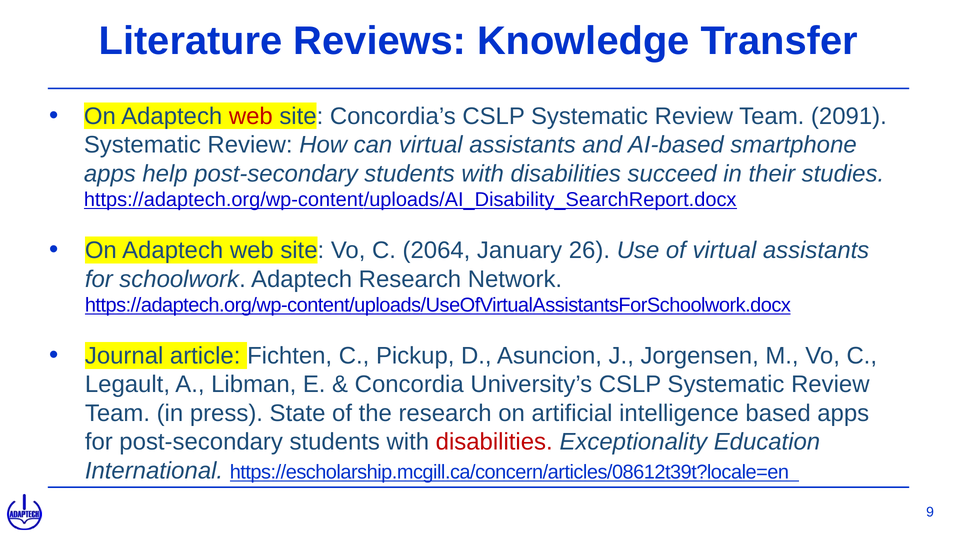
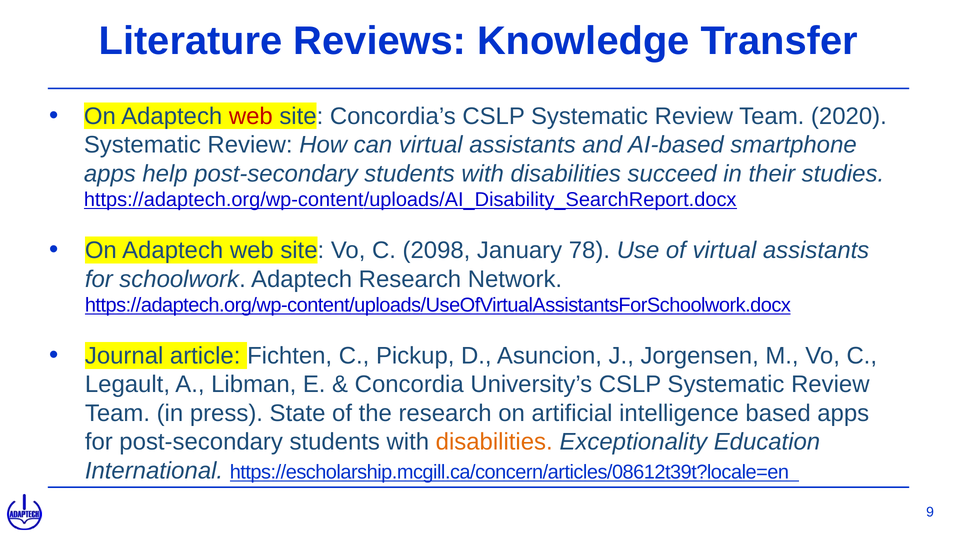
2091: 2091 -> 2020 (849, 116)
2064: 2064 -> 2098 (436, 250)
26: 26 -> 78 (589, 250)
disabilities colour: red -> orange (494, 441)
